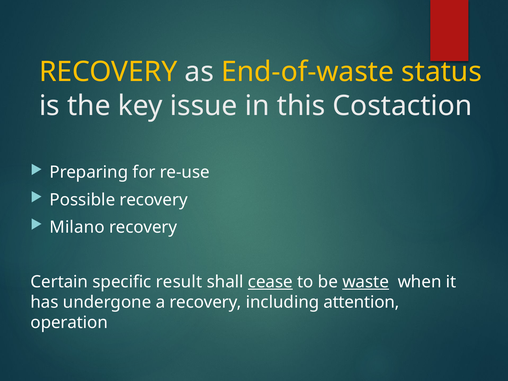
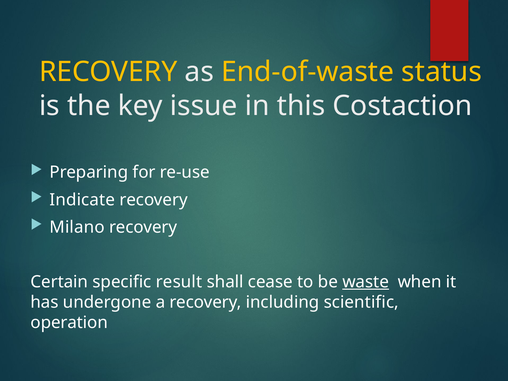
Possible: Possible -> Indicate (82, 200)
cease underline: present -> none (270, 282)
attention: attention -> scientific (361, 302)
